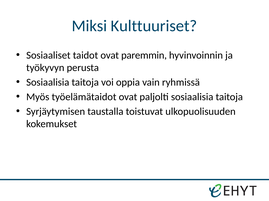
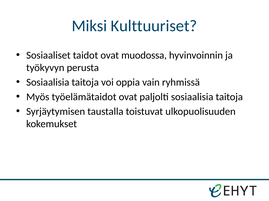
paremmin: paremmin -> muodossa (144, 55)
